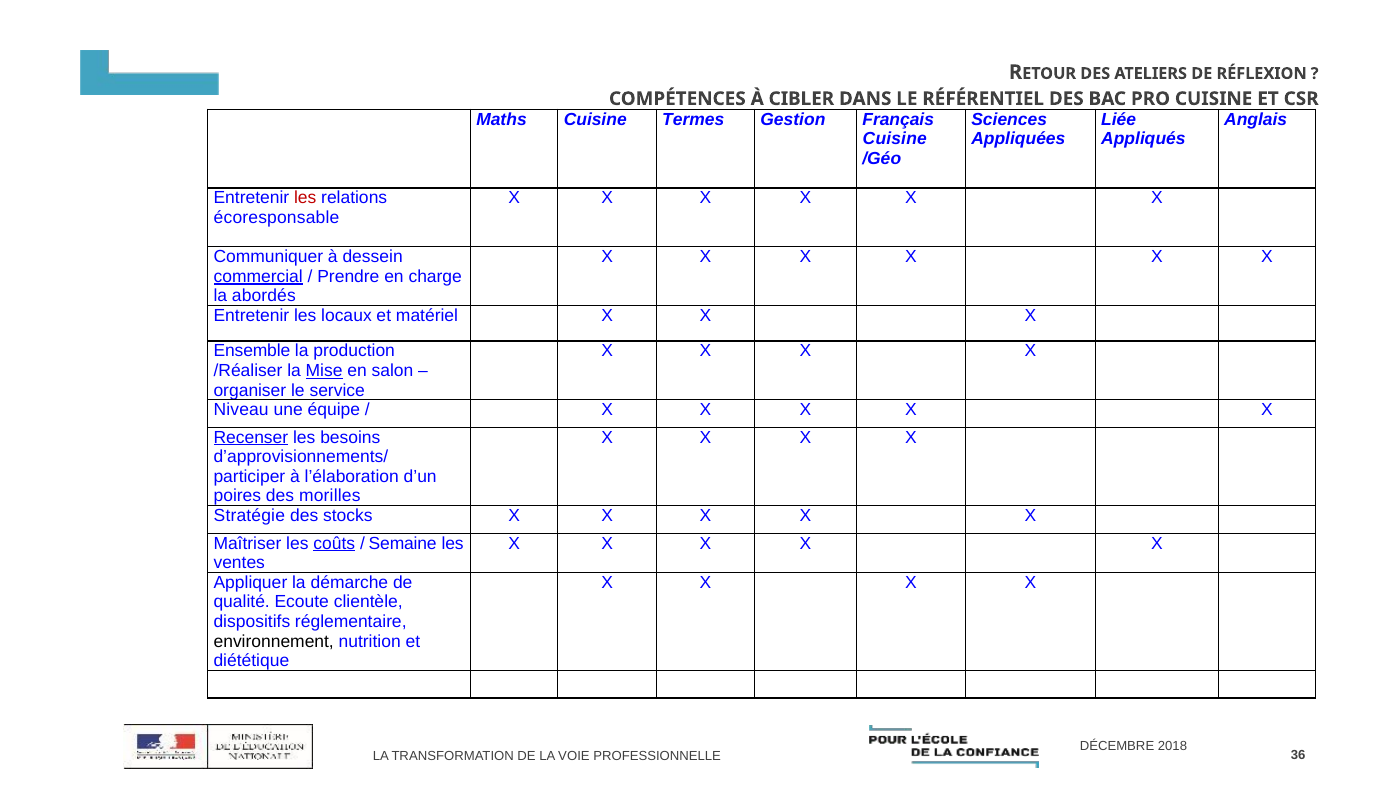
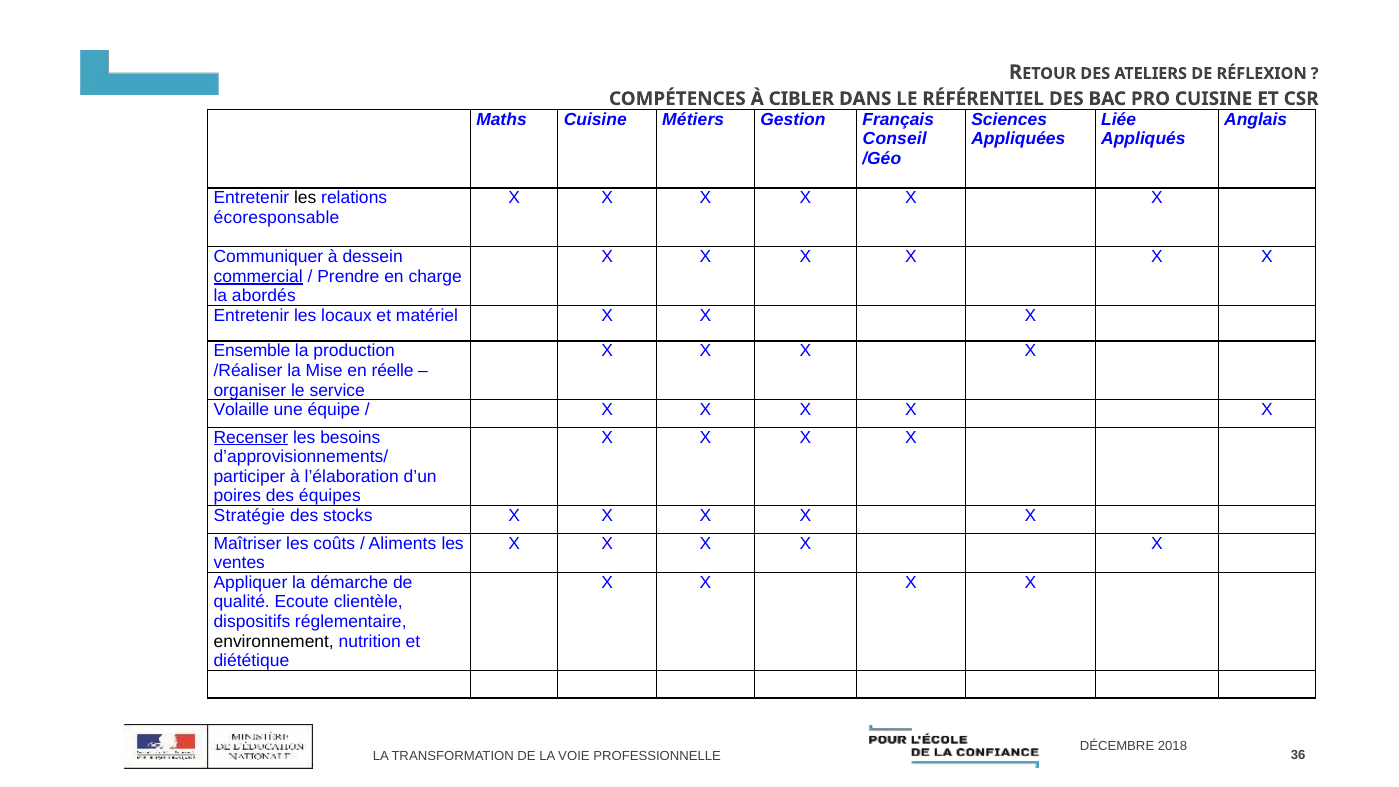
Termes: Termes -> Métiers (693, 119)
Cuisine: Cuisine -> Conseil (895, 139)
les colour: red -> black (305, 198)
Mise underline: present -> none (324, 371)
salon: salon -> réelle (393, 371)
Niveau: Niveau -> Volaille (241, 410)
morilles: morilles -> équipes (330, 496)
coûts underline: present -> none (334, 543)
Semaine: Semaine -> Aliments (403, 543)
